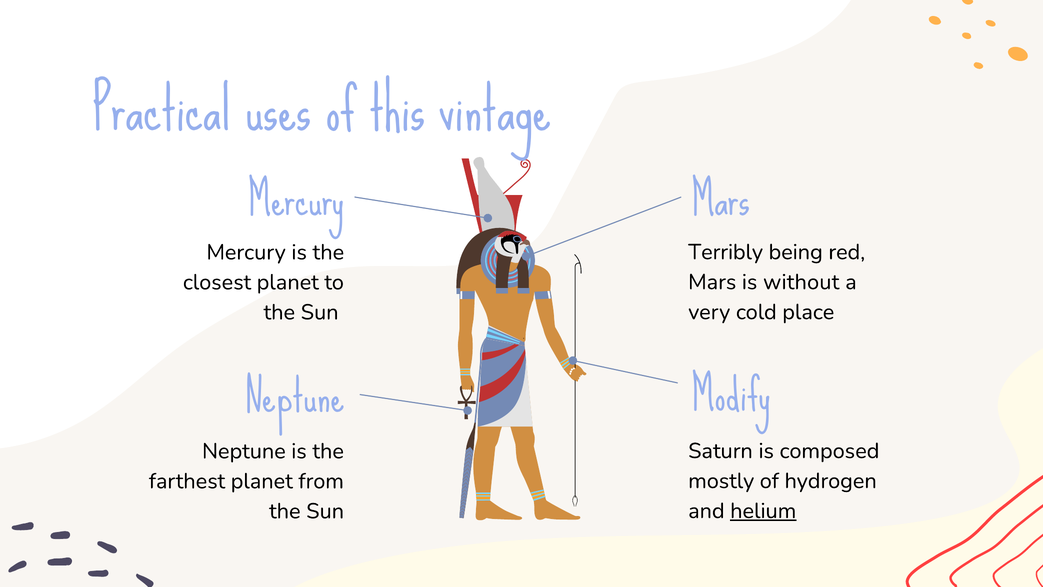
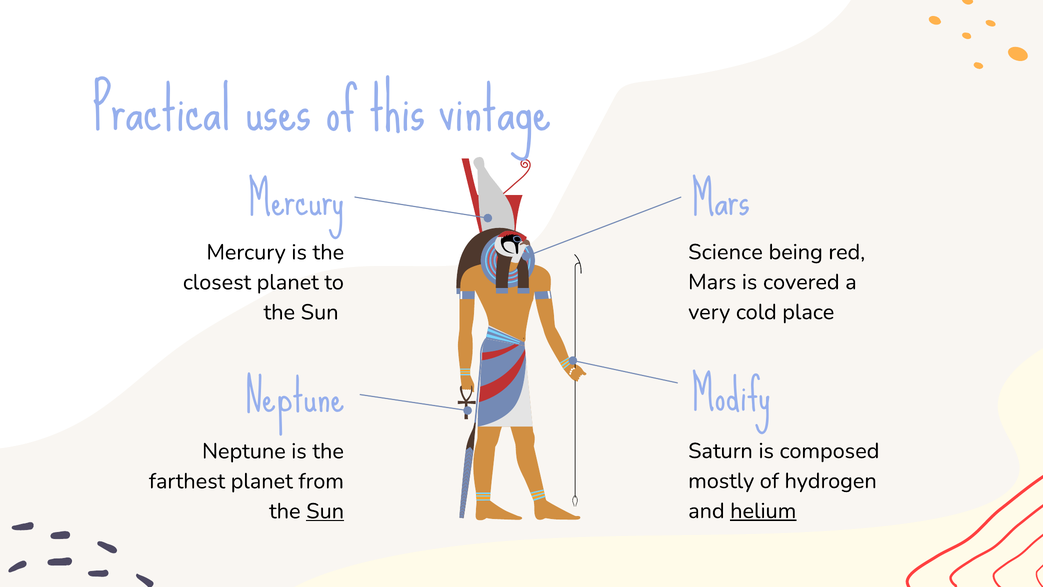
Terribly: Terribly -> Science (726, 252)
without: without -> covered (801, 282)
Sun underline: none -> present (325, 511)
